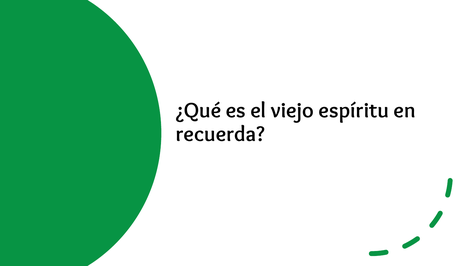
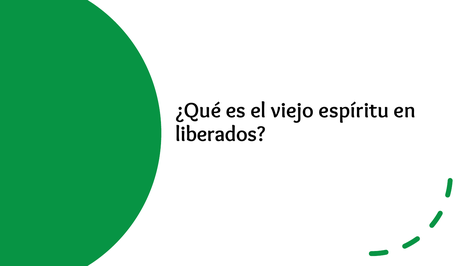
recuerda: recuerda -> liberados (221, 134)
